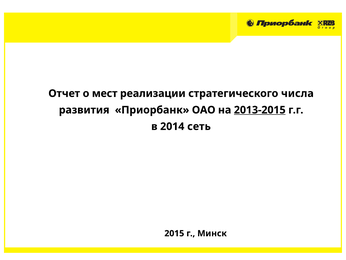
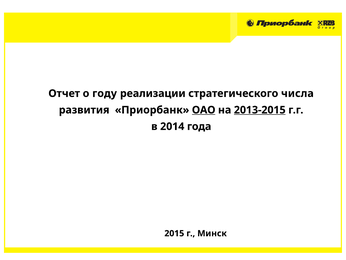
мест: мест -> году (105, 93)
ОАО underline: none -> present (204, 110)
сеть: сеть -> года (199, 126)
